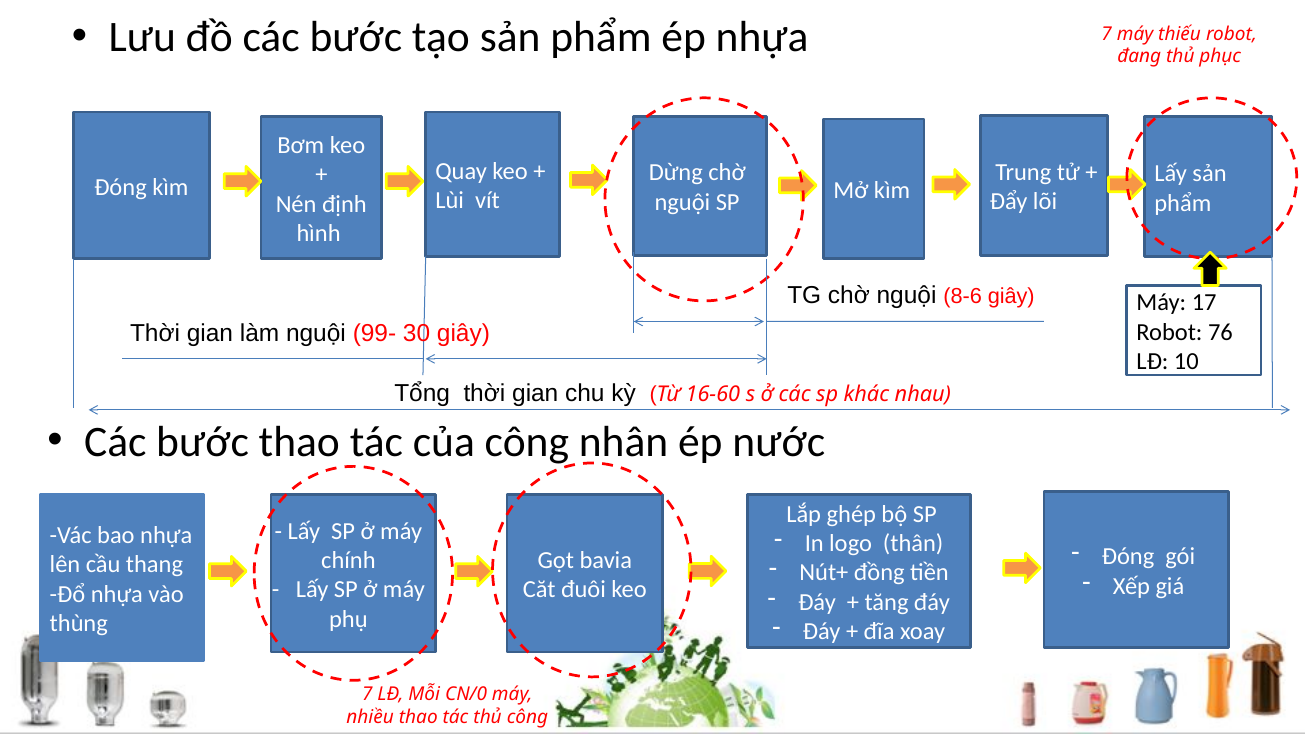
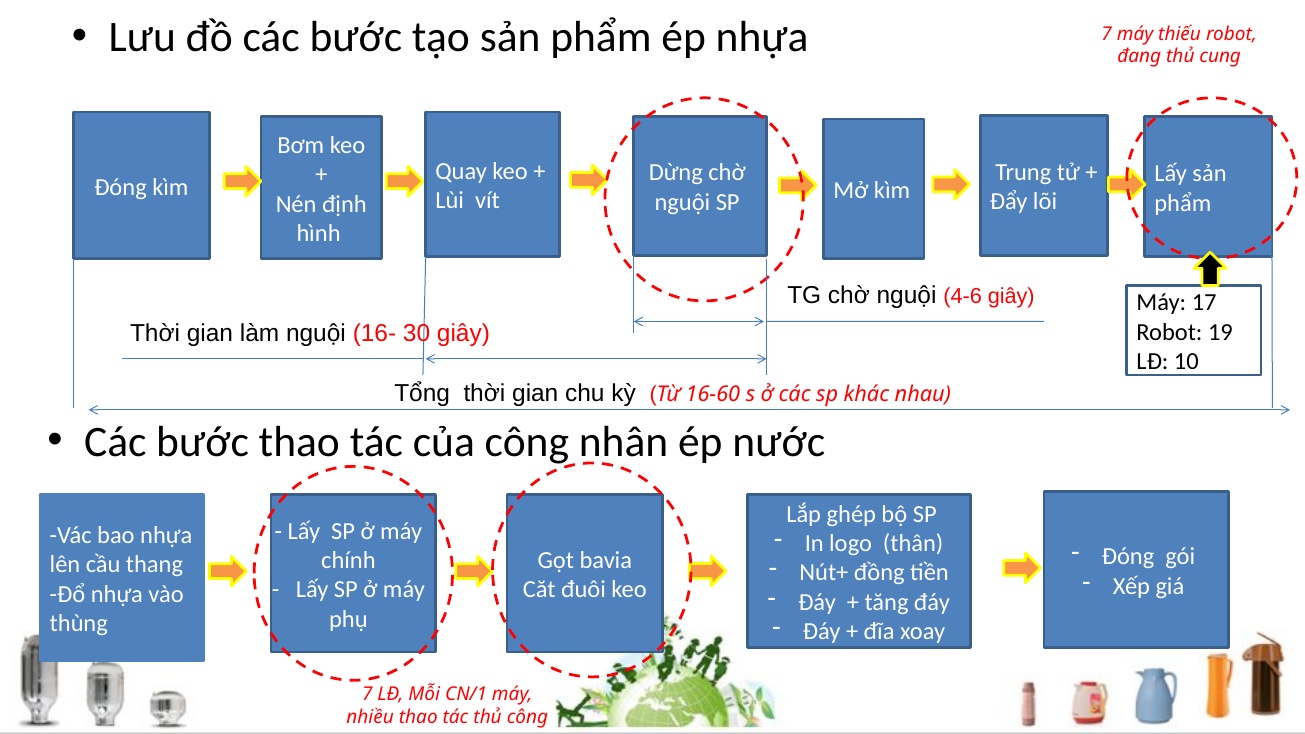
phục: phục -> cung (1220, 57)
8-6: 8-6 -> 4-6 (963, 296)
76: 76 -> 19 (1220, 332)
99-: 99- -> 16- (375, 334)
CN/0: CN/0 -> CN/1 (466, 694)
